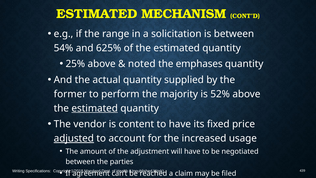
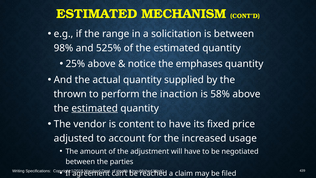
54%: 54% -> 98% (63, 48)
625%: 625% -> 525% (109, 48)
noted: noted -> notice (142, 64)
former: former -> thrown (70, 94)
majority: majority -> inaction (179, 94)
52%: 52% -> 58% (220, 94)
adjusted underline: present -> none (74, 138)
